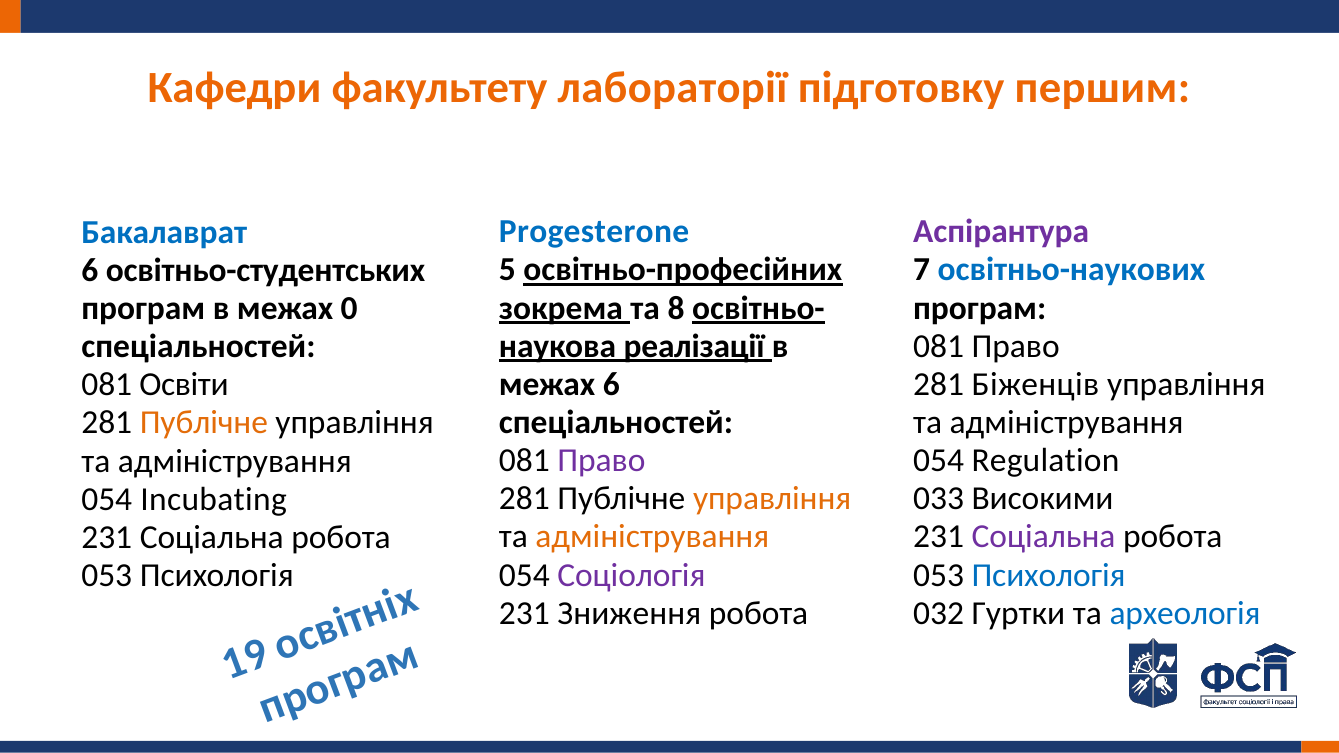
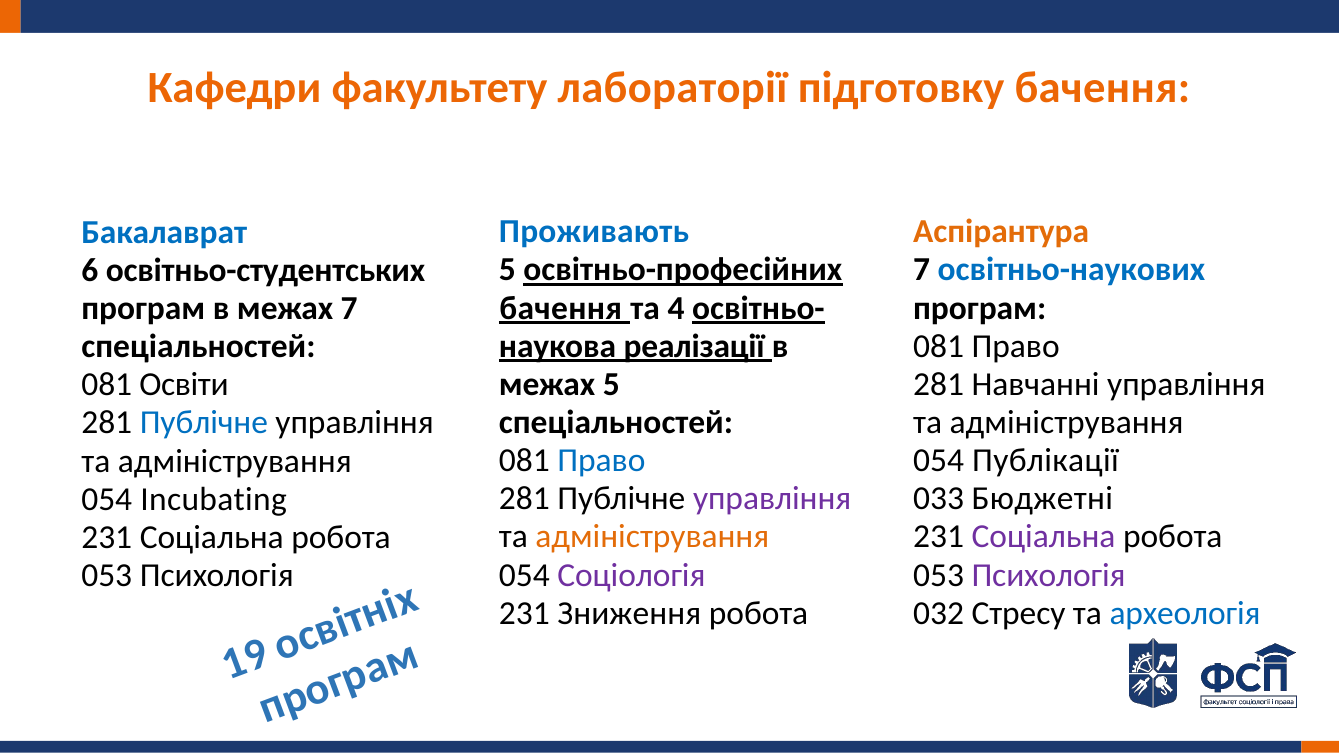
підготовку першим: першим -> бачення (1102, 88)
Progesterone: Progesterone -> Проживають (594, 232)
Аспірантура colour: purple -> orange (1001, 232)
зокрема: зокрема -> бачення (561, 308)
8: 8 -> 4 (676, 308)
межах 0: 0 -> 7 (349, 308)
межах 6: 6 -> 5 (611, 384)
Біженців: Біженців -> Навчанні (1036, 384)
Публічне colour: orange -> blue (204, 423)
Право colour: purple -> blue (601, 461)
Regulation: Regulation -> Публікації (1045, 461)
управління colour: orange -> purple (772, 499)
Високими: Високими -> Бюджетні (1042, 499)
Психологія colour: blue -> purple (1049, 575)
Гуртки: Гуртки -> Стресу (1018, 613)
